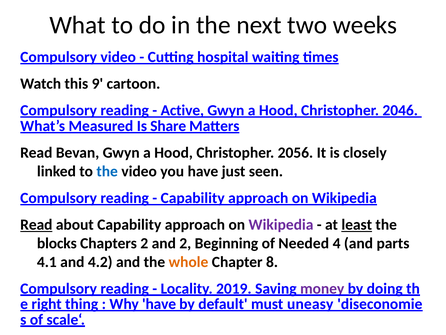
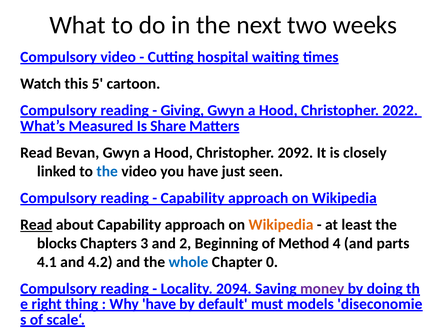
9: 9 -> 5 (97, 84)
Active: Active -> Giving (182, 110)
2046: 2046 -> 2022 (400, 110)
2056: 2056 -> 2092 (295, 153)
Wikipedia colour: purple -> orange (281, 224)
least underline: present -> none (357, 224)
Chapters 2: 2 -> 3 (144, 243)
Needed: Needed -> Method (304, 243)
whole colour: orange -> blue (188, 262)
8: 8 -> 0 (272, 262)
2019: 2019 -> 2094 (234, 288)
uneasy: uneasy -> models (310, 304)
